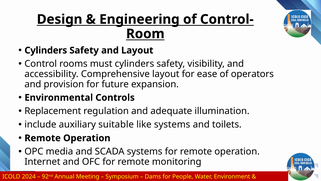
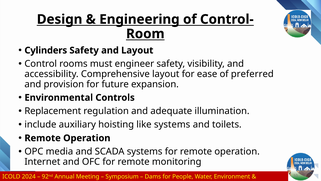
must cylinders: cylinders -> engineer (134, 64)
operators: operators -> preferred (252, 74)
suitable: suitable -> hoisting (116, 124)
